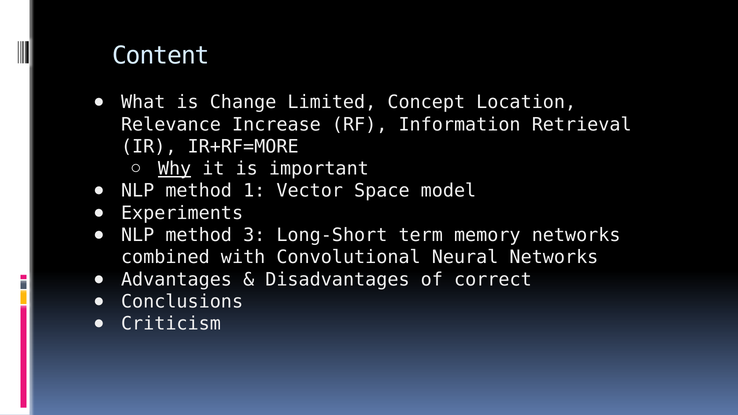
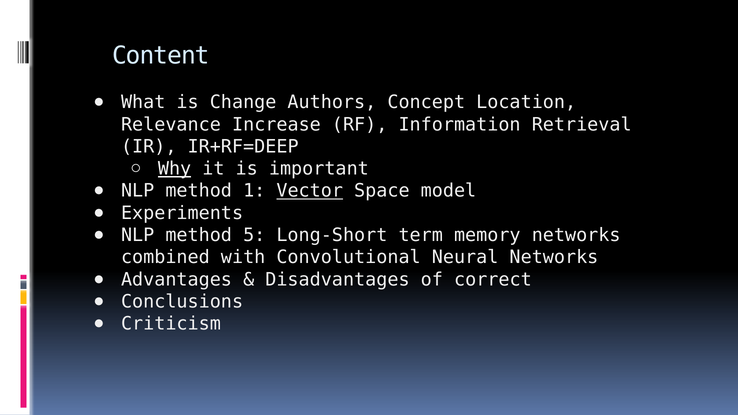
Limited: Limited -> Authors (332, 102)
IR+RF=MORE: IR+RF=MORE -> IR+RF=DEEP (243, 147)
Vector underline: none -> present (310, 191)
3: 3 -> 5 (254, 235)
